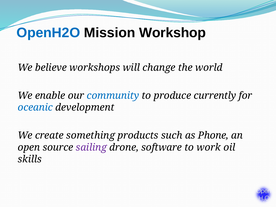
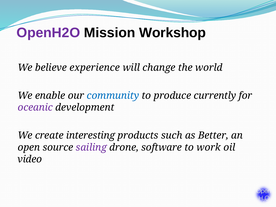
OpenH2O colour: blue -> purple (48, 33)
workshops: workshops -> experience (95, 68)
oceanic colour: blue -> purple (35, 108)
something: something -> interesting (91, 135)
Phone: Phone -> Better (213, 135)
skills: skills -> video (30, 159)
